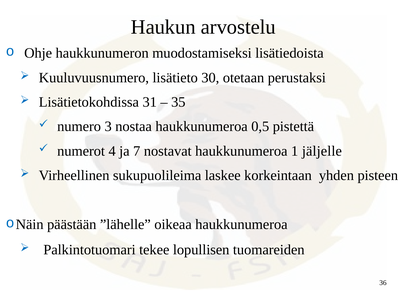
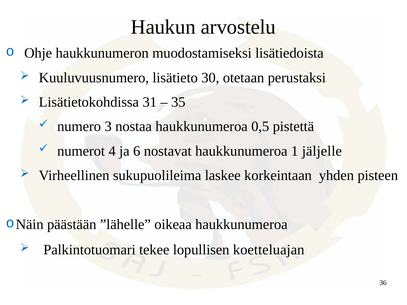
7: 7 -> 6 (137, 151)
tuomareiden: tuomareiden -> koetteluajan (269, 250)
